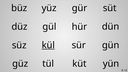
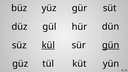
gün underline: none -> present (111, 45)
